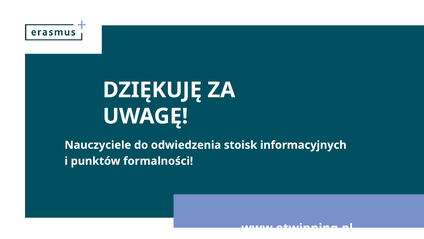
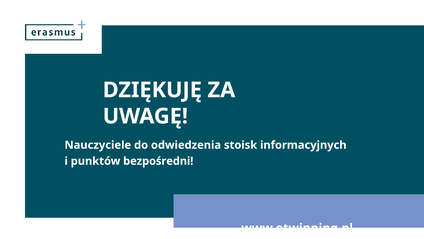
formalności: formalności -> bezpośredni (158, 161)
